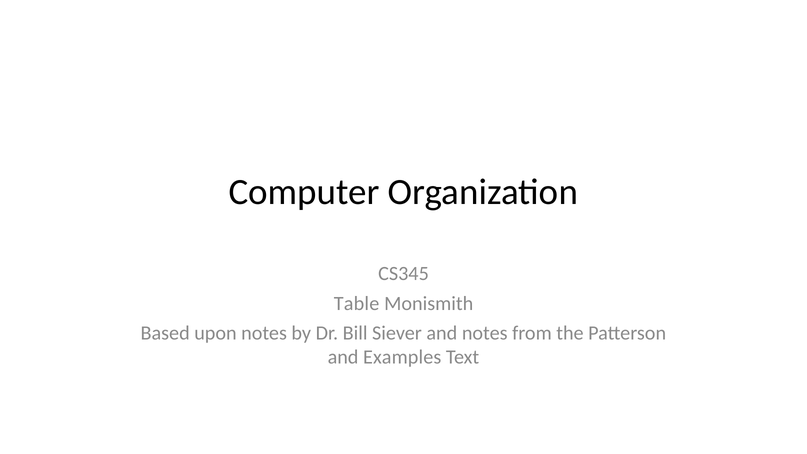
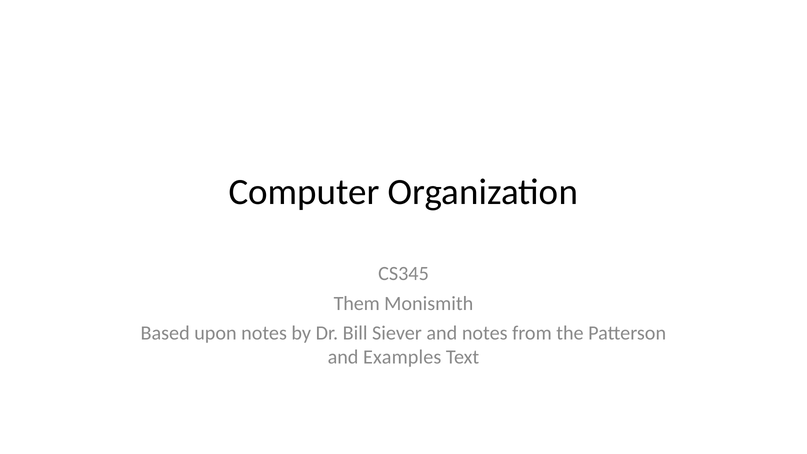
Table: Table -> Them (357, 303)
